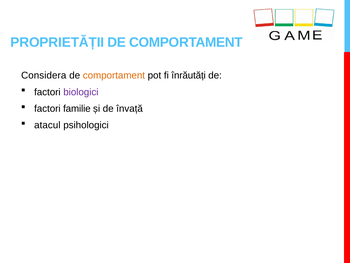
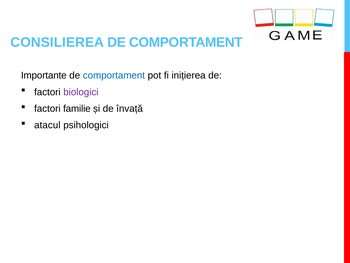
PROPRIETĂȚII: PROPRIETĂȚII -> CONSILIEREA (57, 42)
Considera: Considera -> Importante (44, 75)
comportament colour: orange -> blue (114, 75)
înrăutăți: înrăutăți -> inițierea (189, 75)
